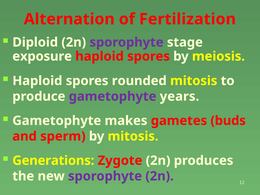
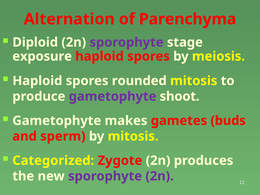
Fertilization: Fertilization -> Parenchyma (188, 19)
years: years -> shoot (180, 96)
Generations: Generations -> Categorized (53, 161)
